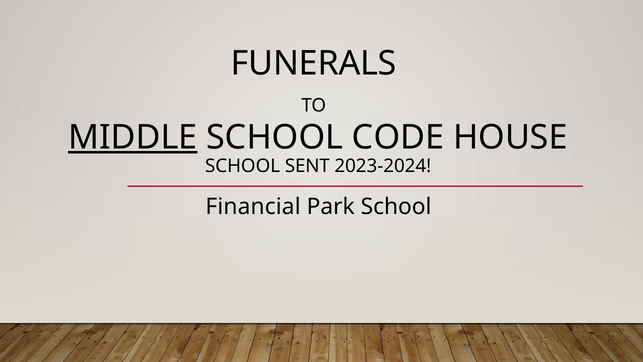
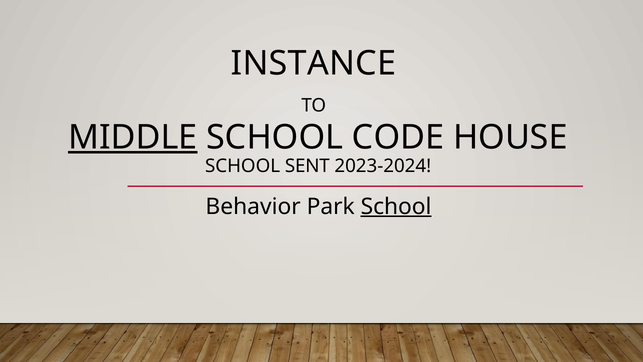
FUNERALS: FUNERALS -> INSTANCE (314, 64)
Financial: Financial -> Behavior (253, 206)
School underline: none -> present (396, 206)
